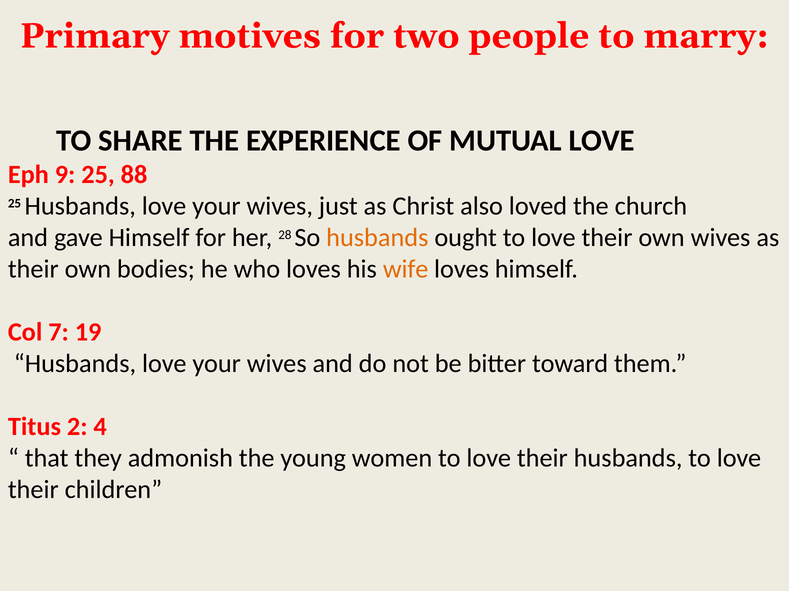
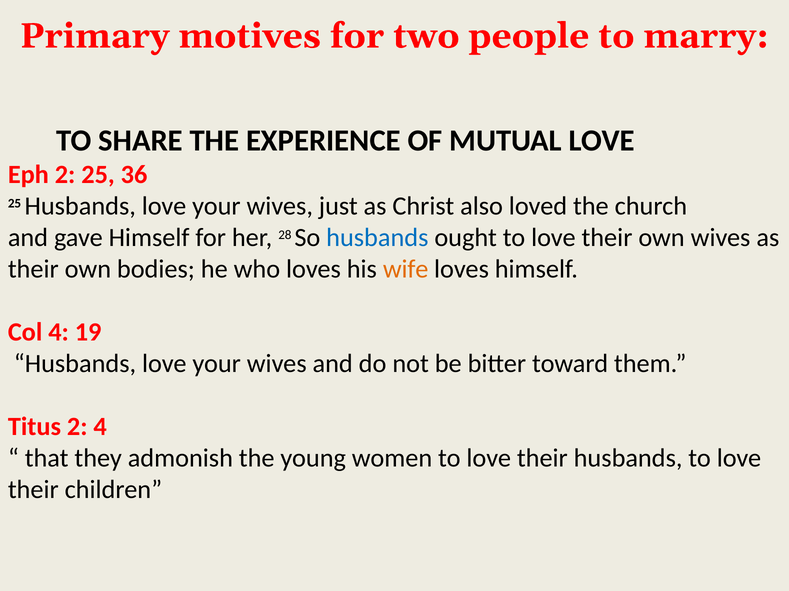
Eph 9: 9 -> 2 (65, 175)
88: 88 -> 36 (134, 175)
husbands colour: orange -> blue (377, 238)
Col 7: 7 -> 4 (59, 332)
